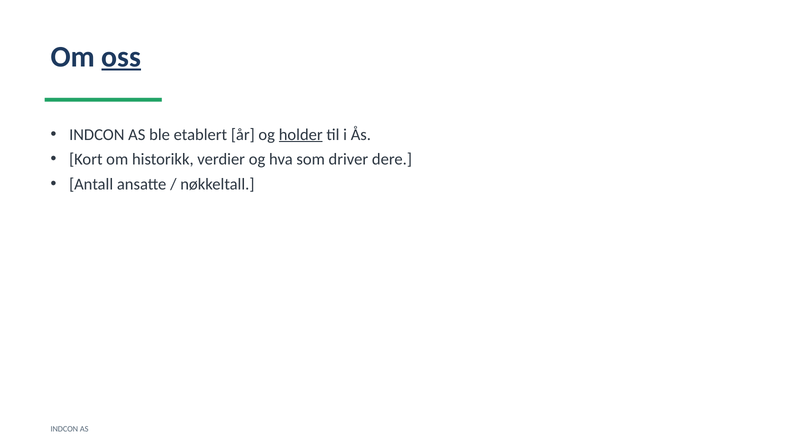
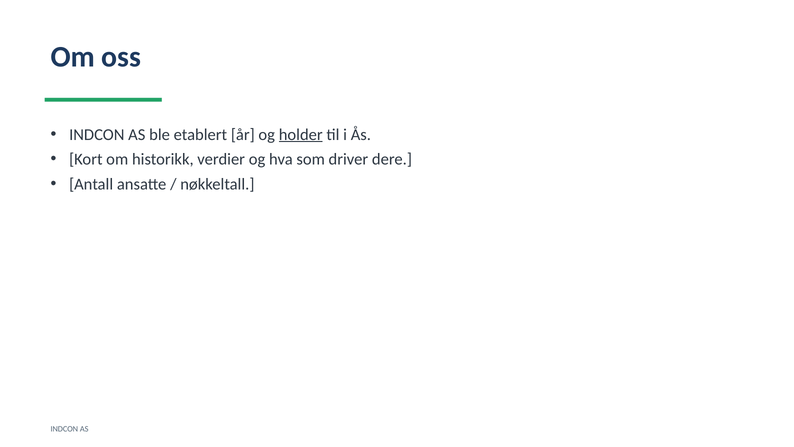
oss underline: present -> none (121, 57)
